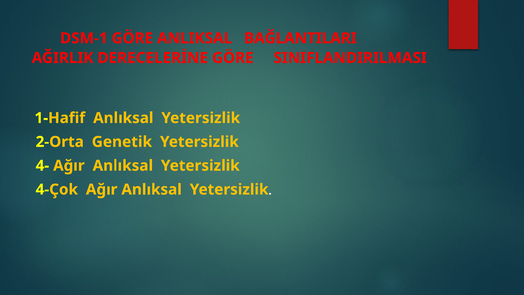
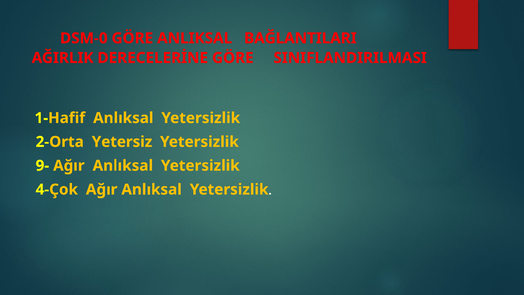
DSM-1: DSM-1 -> DSM-0 (84, 38)
Genetik: Genetik -> Yetersiz (122, 142)
4-: 4- -> 9- (42, 166)
